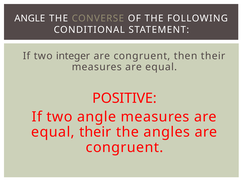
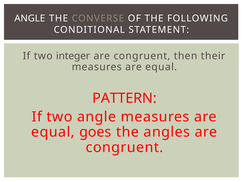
POSITIVE: POSITIVE -> PATTERN (125, 98)
equal their: their -> goes (95, 132)
